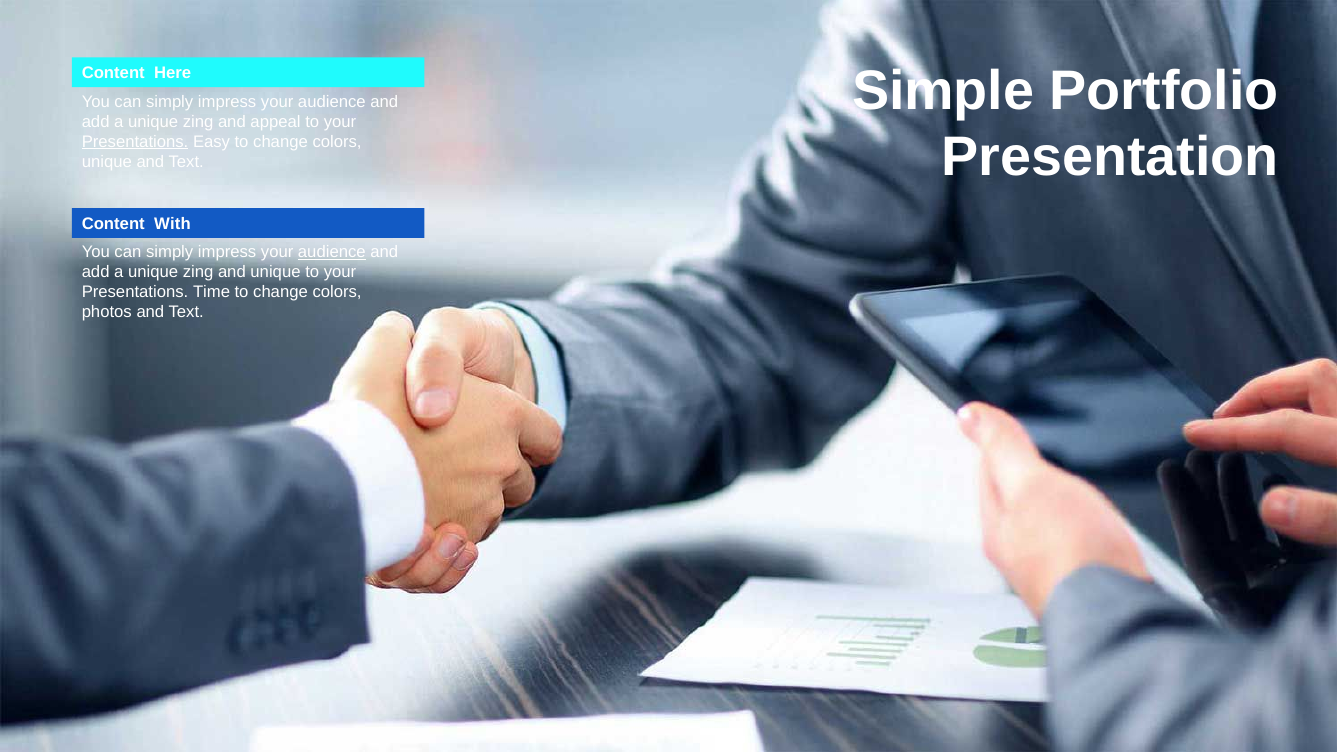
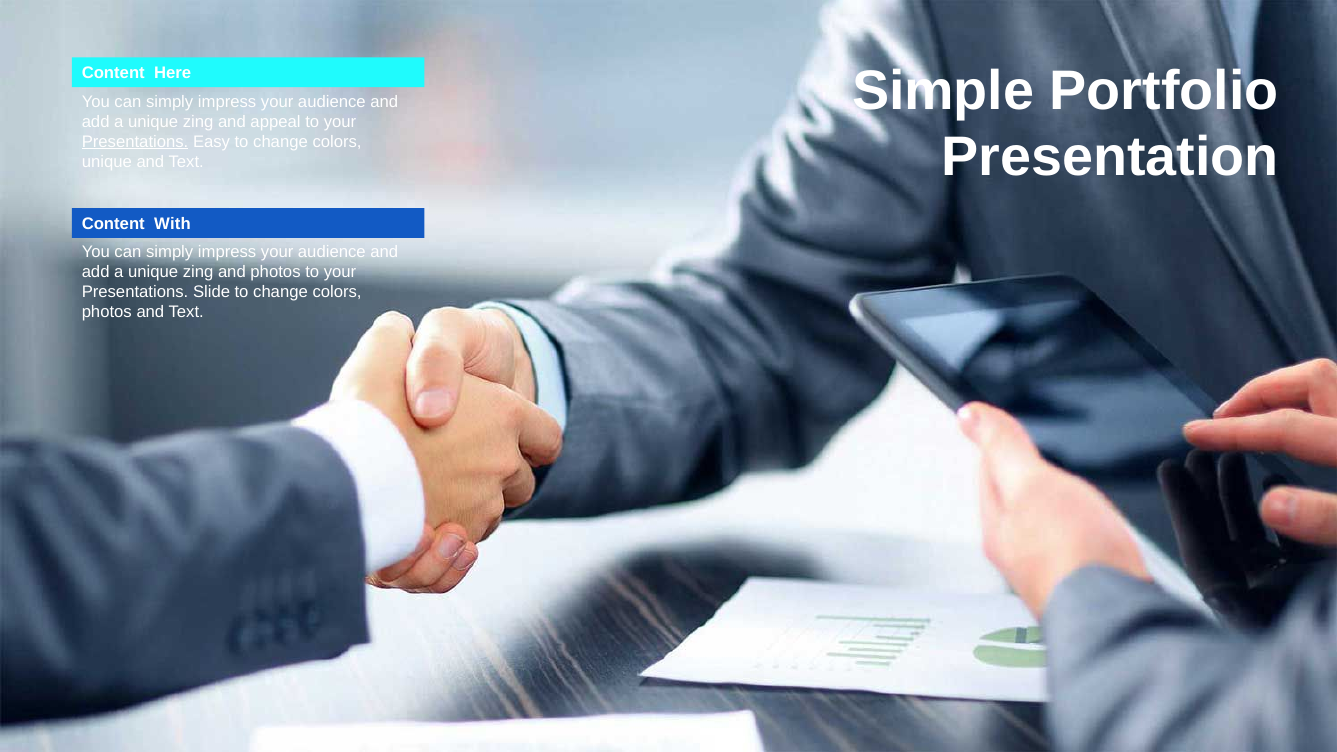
audience underline: present -> none (332, 252)
and unique: unique -> photos (276, 272)
Time: Time -> Slide (212, 292)
